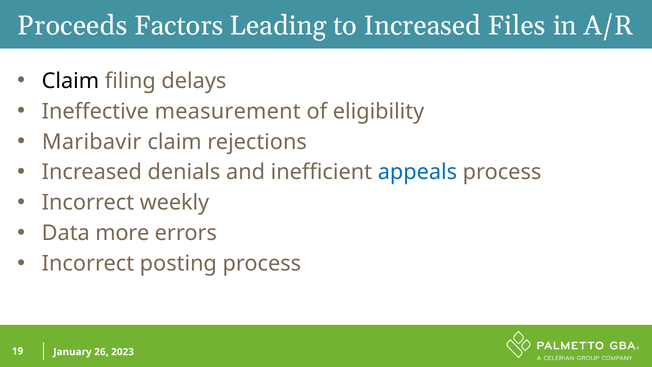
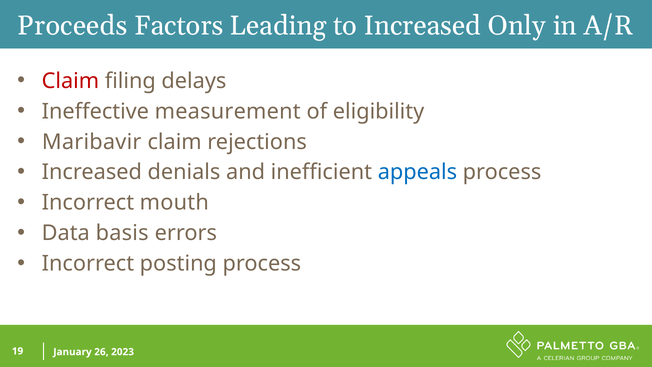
Files: Files -> Only (517, 26)
Claim colour: black -> red (70, 81)
weekly: weekly -> mouth (174, 203)
more: more -> basis (122, 233)
